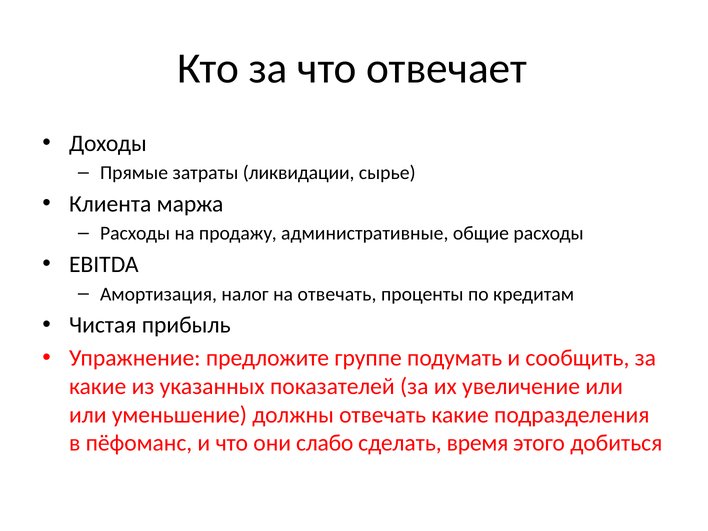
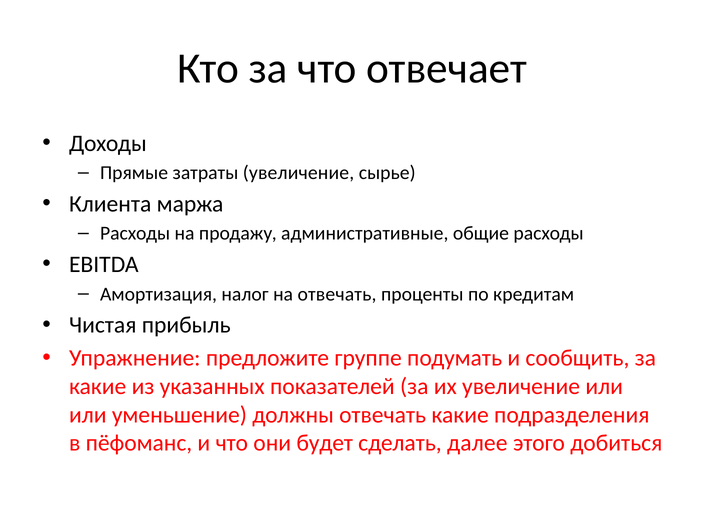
затраты ликвидации: ликвидации -> увеличение (299, 173)
слабо: слабо -> будет (325, 443)
время: время -> далее (477, 443)
